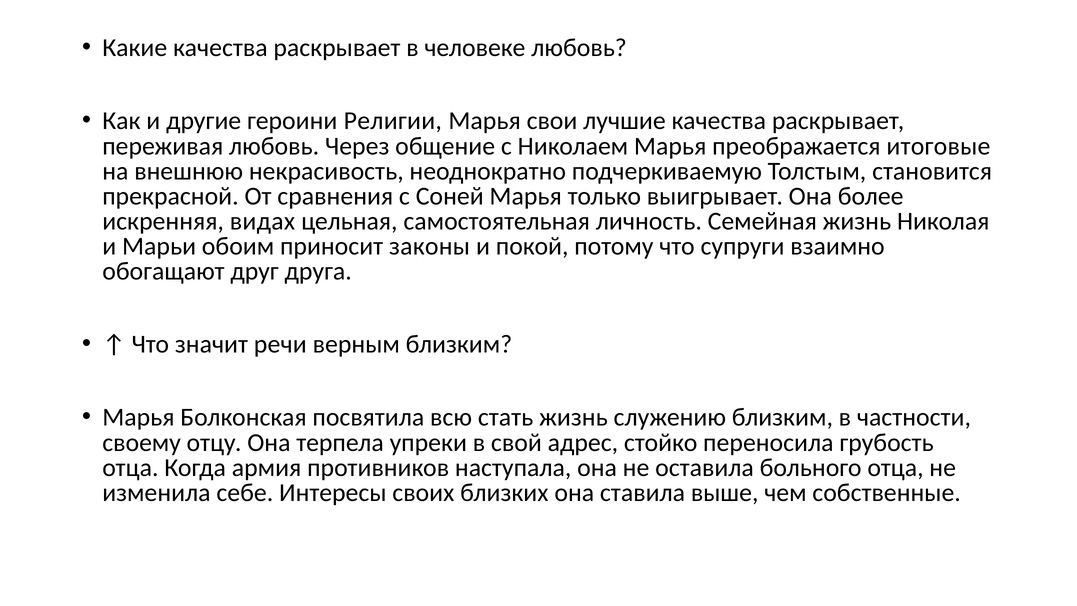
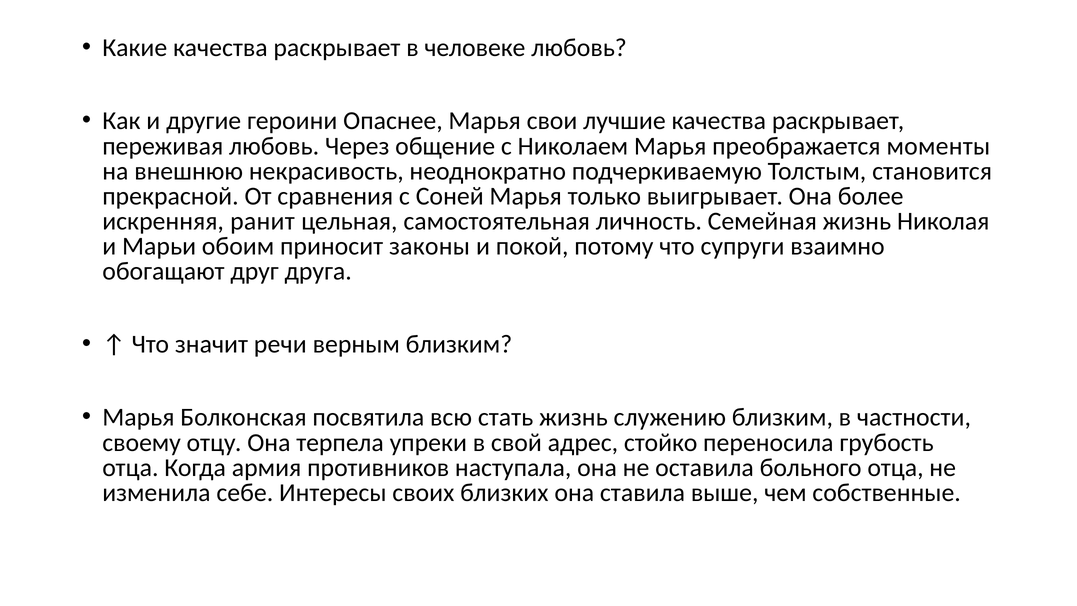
Религии: Религии -> Опаснее (393, 121)
итоговые: итоговые -> моменты (938, 146)
видах: видах -> ранит (262, 221)
